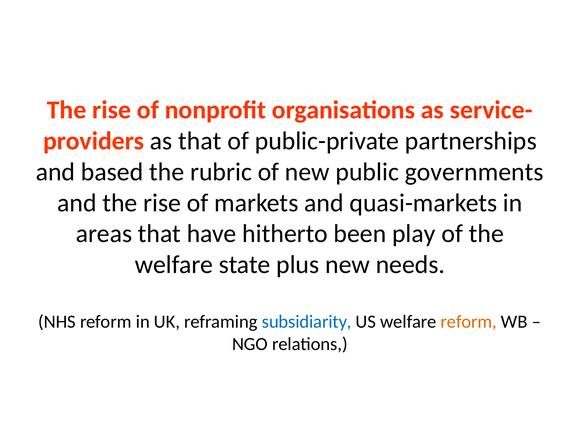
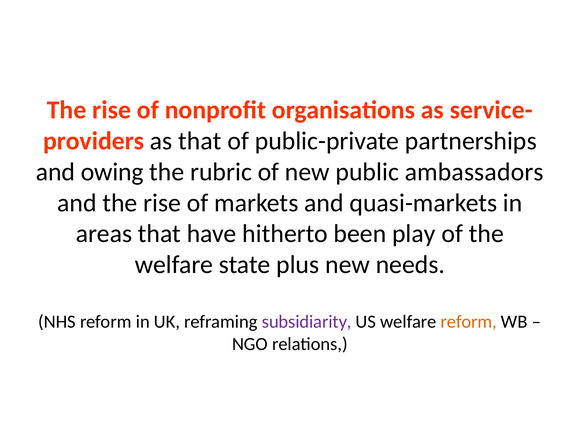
based: based -> owing (112, 172)
governments: governments -> ambassadors (474, 172)
subsidiarity colour: blue -> purple (307, 322)
